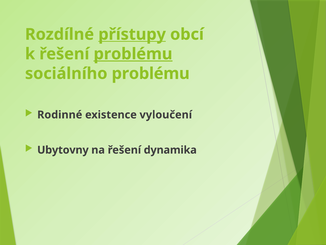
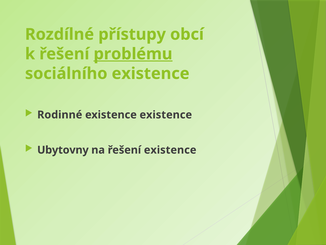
přístupy underline: present -> none (132, 34)
sociálního problému: problému -> existence (151, 73)
existence vyloučení: vyloučení -> existence (166, 115)
řešení dynamika: dynamika -> existence (170, 150)
